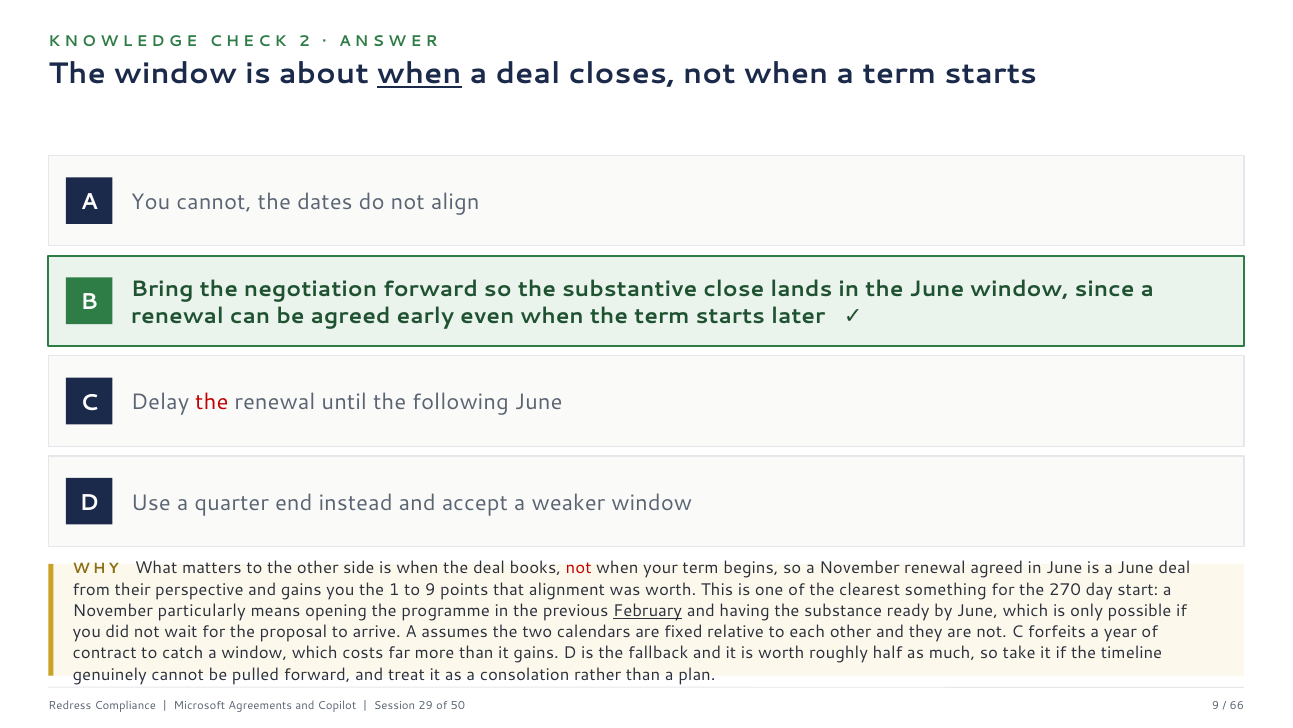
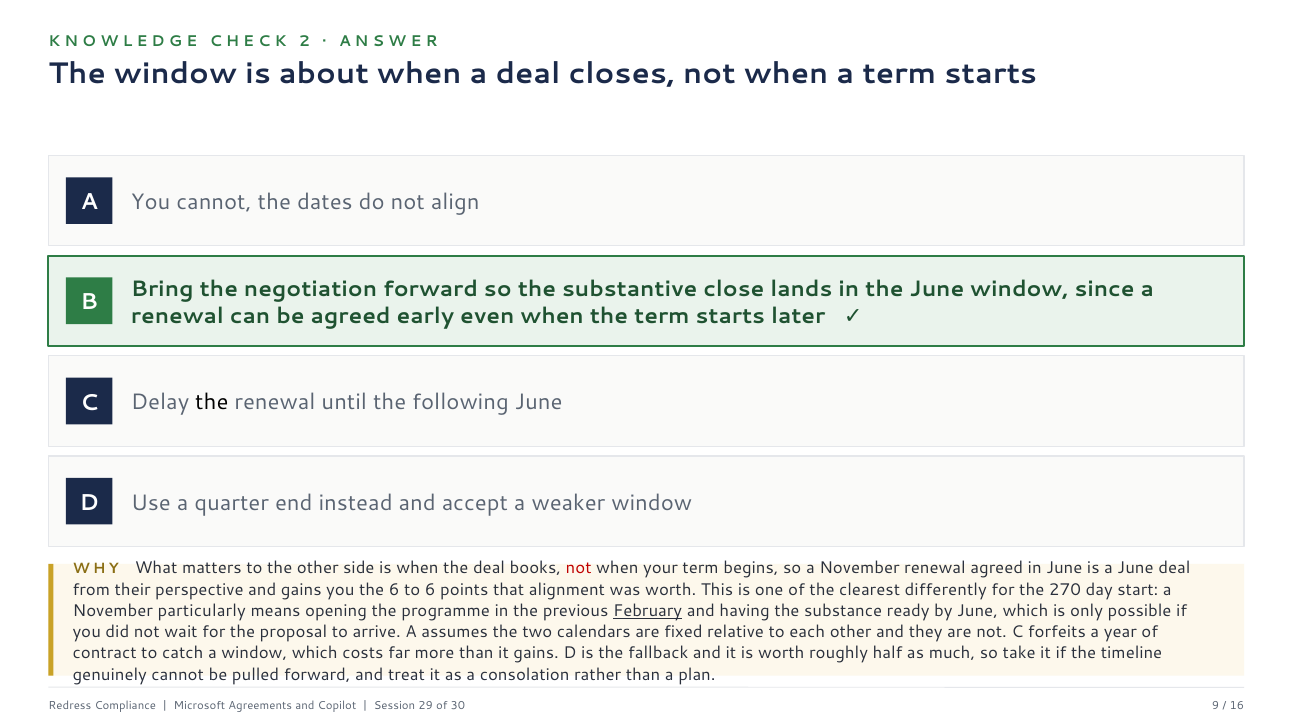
when underline: present -> none (419, 74)
the colour: red -> black (212, 402)
the 1: 1 -> 6 (394, 589)
to 9: 9 -> 6 (430, 589)
something: something -> differently (946, 589)
50: 50 -> 30 (458, 705)
66: 66 -> 16 (1237, 705)
